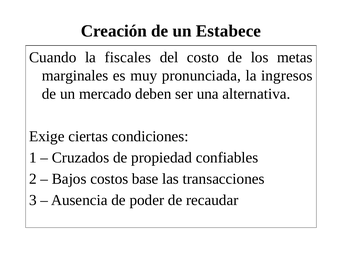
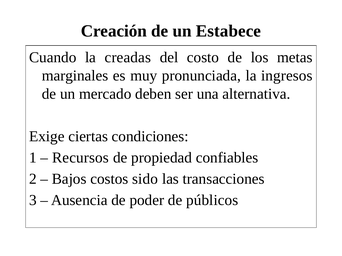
fiscales: fiscales -> creadas (128, 57)
Cruzados: Cruzados -> Recursos (80, 158)
base: base -> sido (145, 179)
recaudar: recaudar -> públicos (212, 200)
